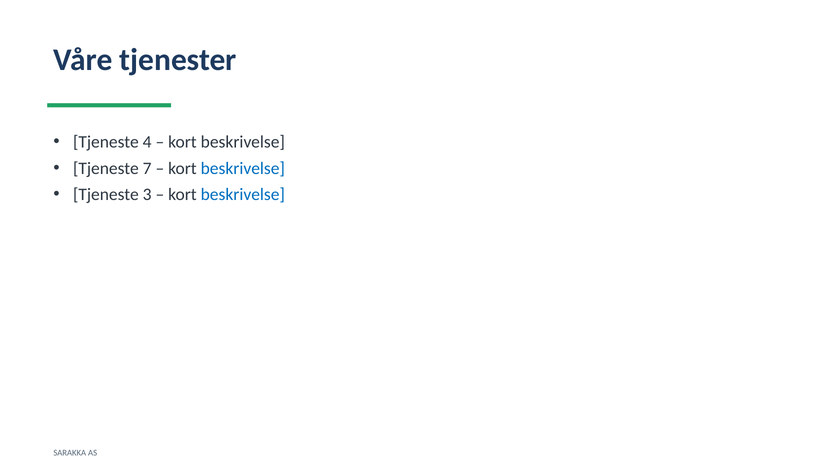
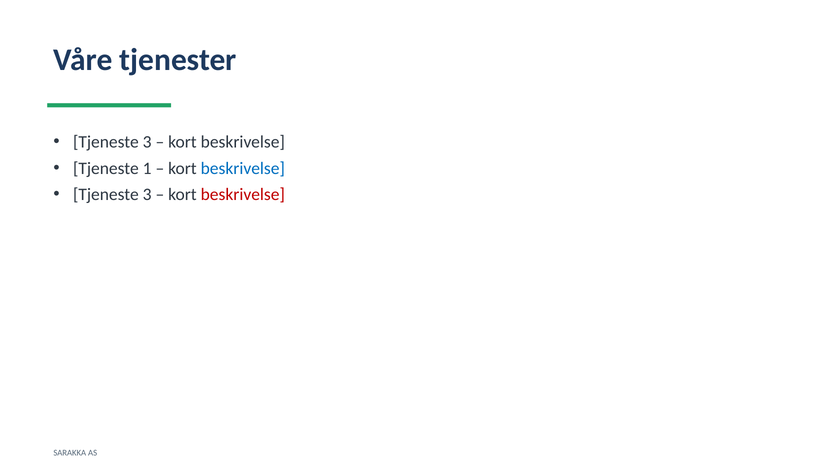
4: 4 -> 3 (147, 142)
7: 7 -> 1 (147, 168)
beskrivelse colour: blue -> red (243, 195)
